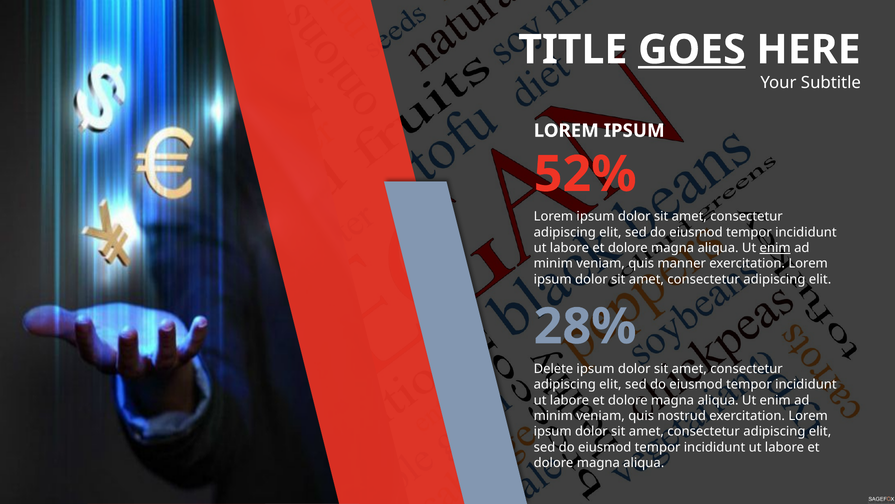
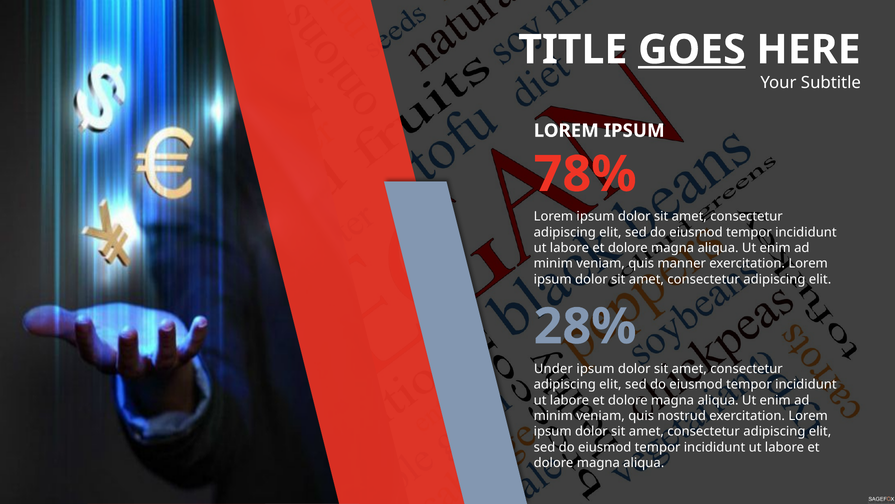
52%: 52% -> 78% (585, 174)
enim underline: present -> none (775, 248)
Delete: Delete -> Under (553, 368)
